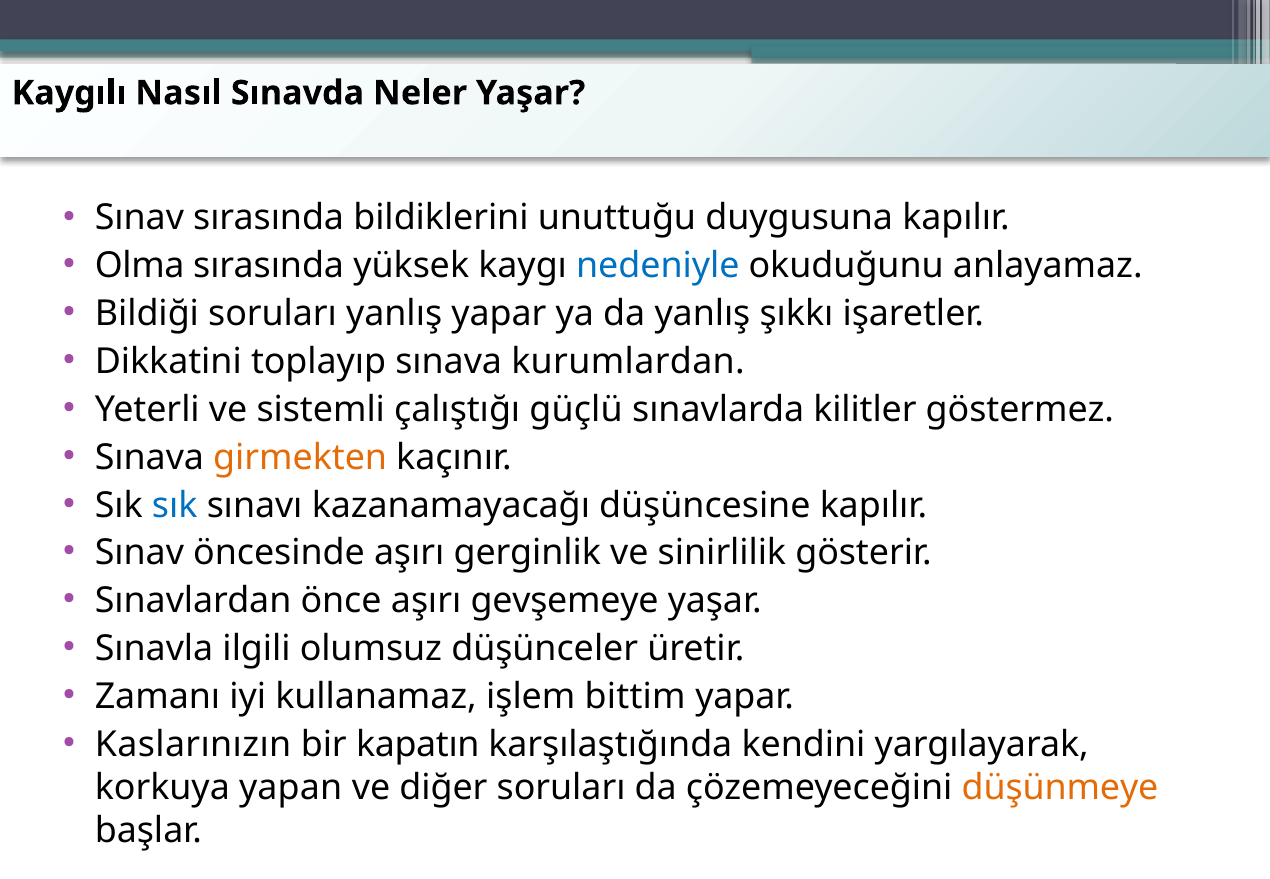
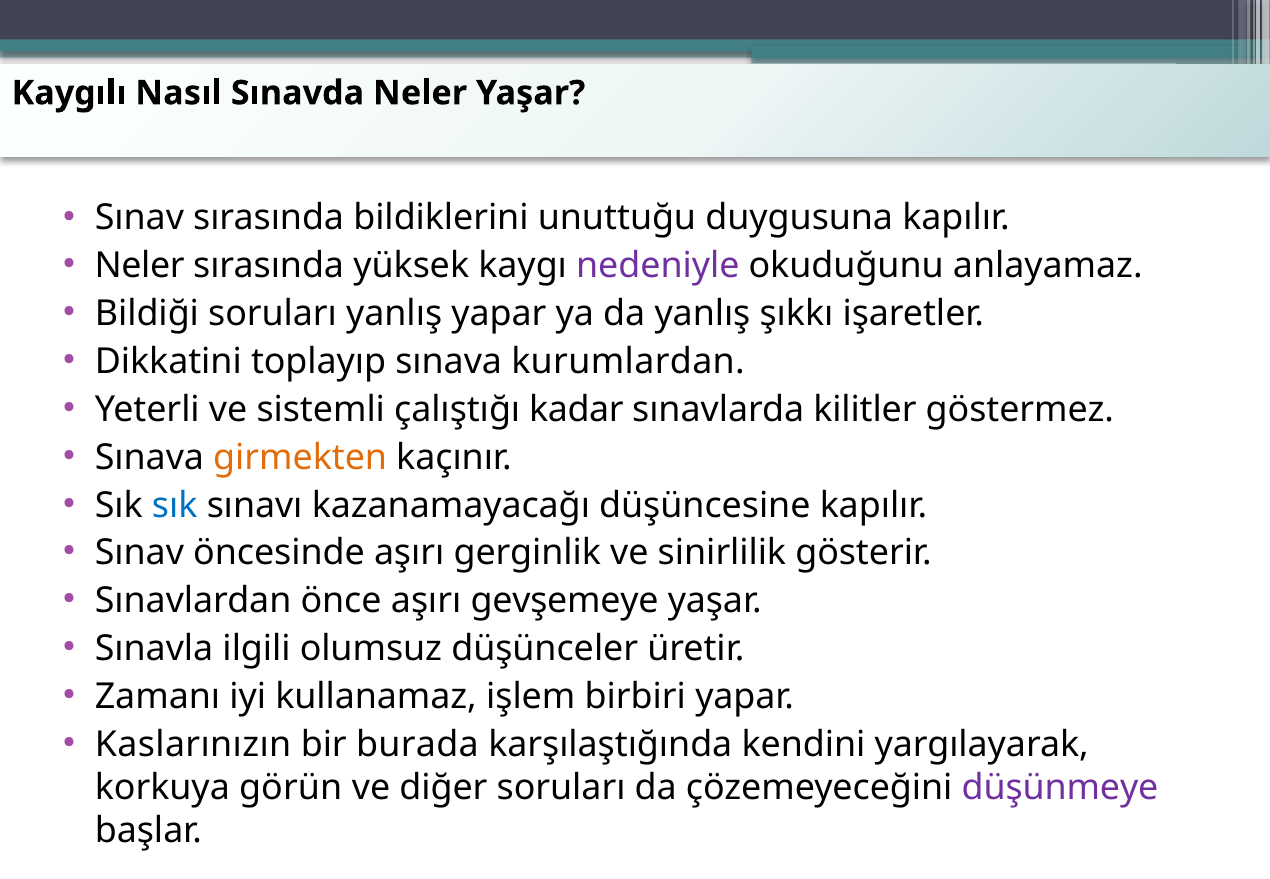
Olma: Olma -> Neler (140, 266)
nedeniyle colour: blue -> purple (658, 266)
güçlü: güçlü -> kadar (576, 410)
bittim: bittim -> birbiri (635, 697)
kapatın: kapatın -> burada (417, 745)
yapan: yapan -> görün (291, 788)
düşünmeye colour: orange -> purple (1060, 788)
